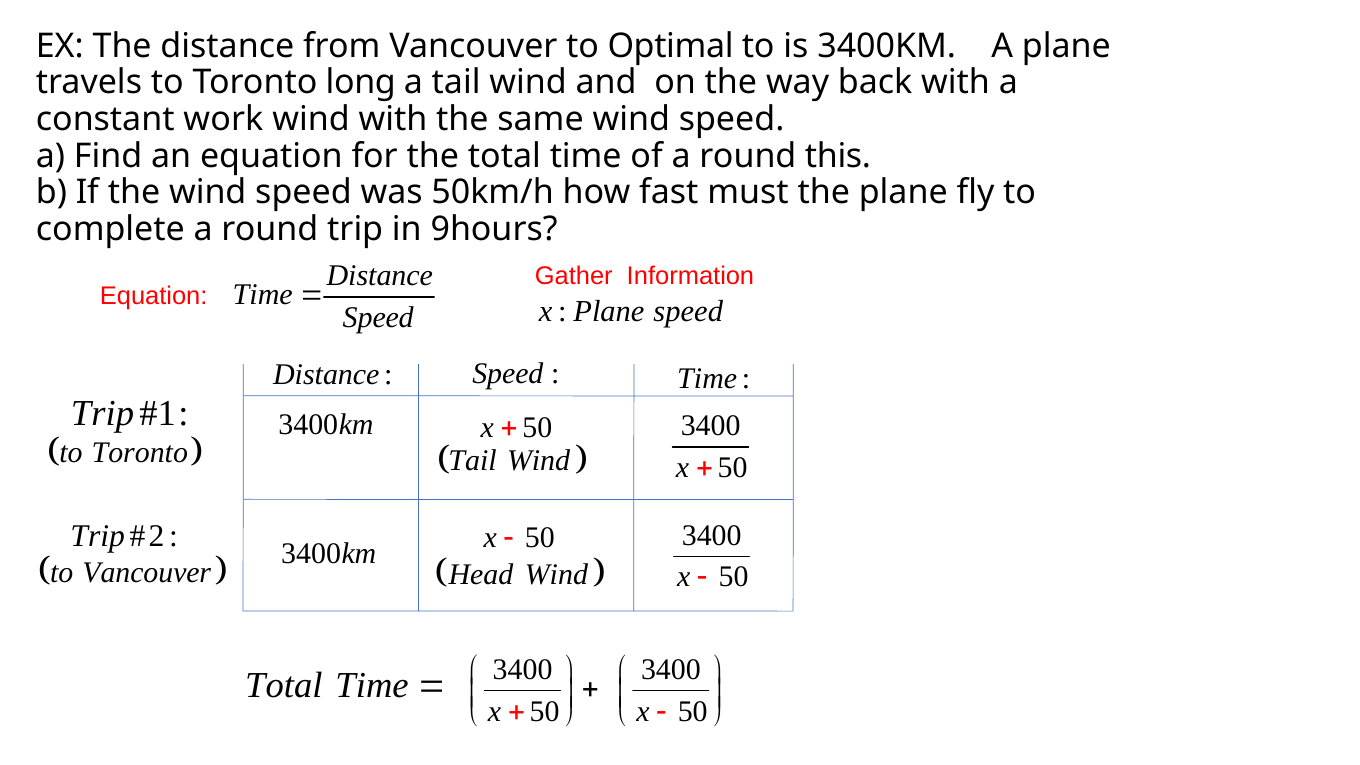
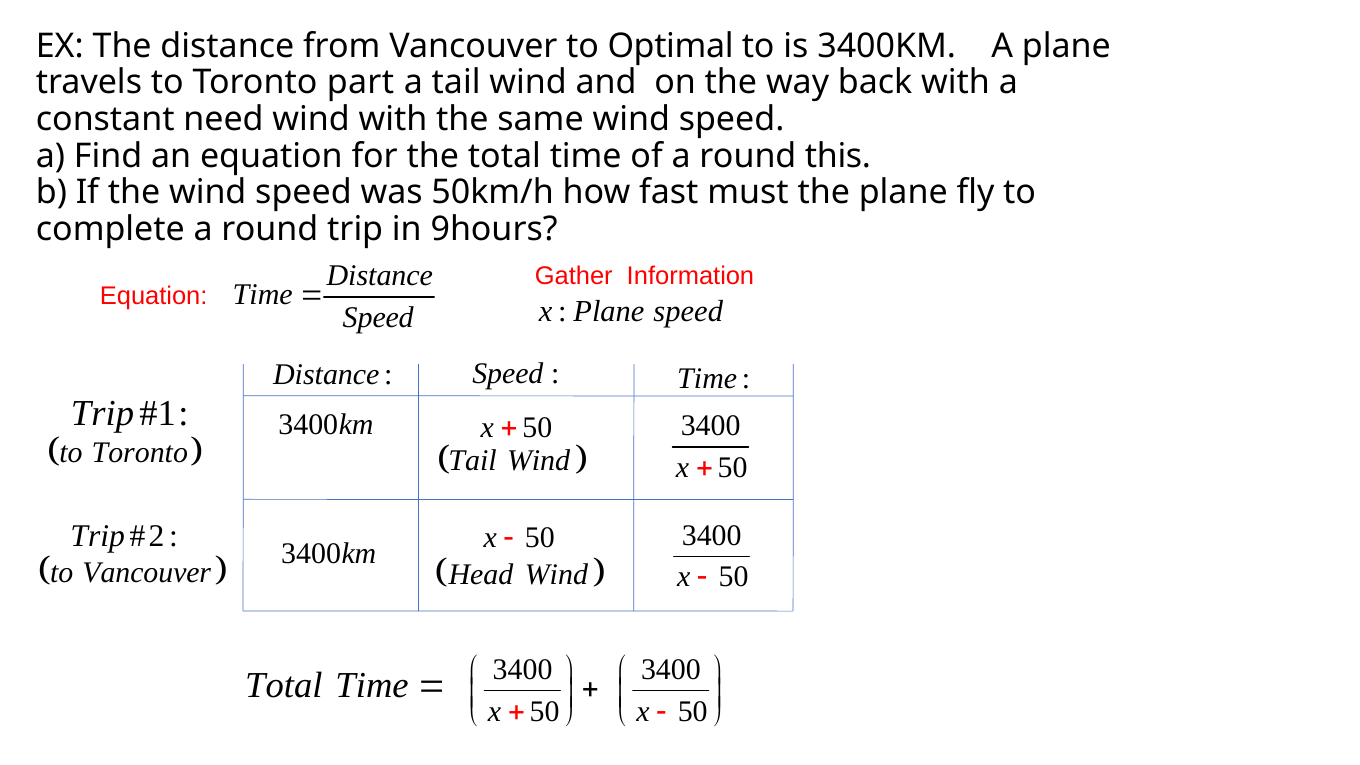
long: long -> part (360, 83)
work: work -> need (223, 119)
